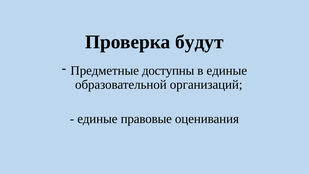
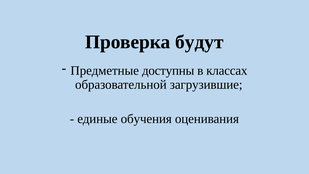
в единые: единые -> классах (227, 71)
организаций: организаций -> загрузившие (206, 85)
правовые: правовые -> обучения (146, 119)
